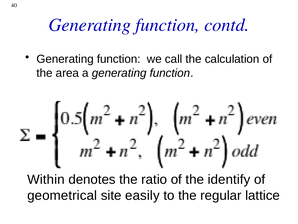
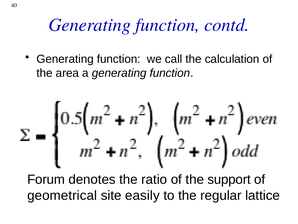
Within: Within -> Forum (46, 179)
identify: identify -> support (229, 179)
